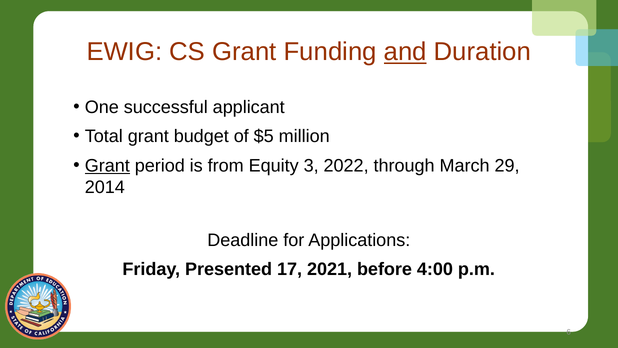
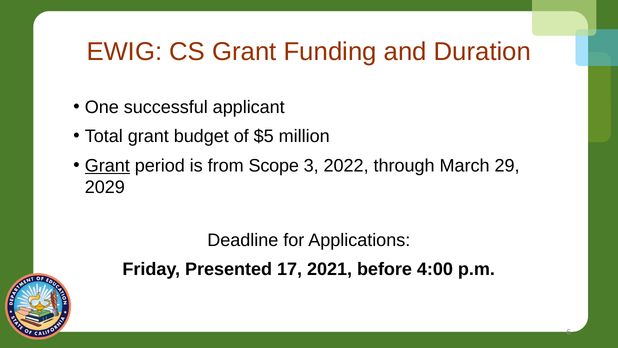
and underline: present -> none (405, 52)
Equity: Equity -> Scope (274, 166)
2014: 2014 -> 2029 (105, 187)
